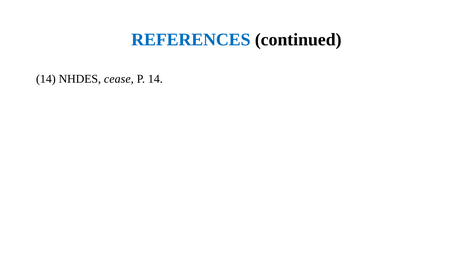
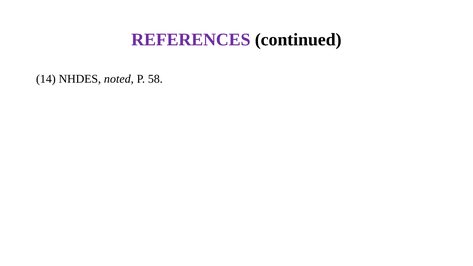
REFERENCES colour: blue -> purple (191, 40)
cease: cease -> noted (119, 79)
P 14: 14 -> 58 (155, 79)
